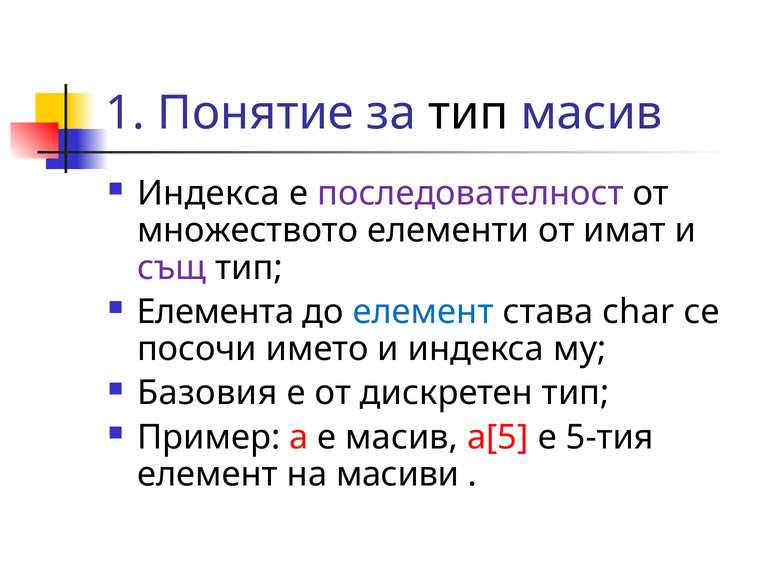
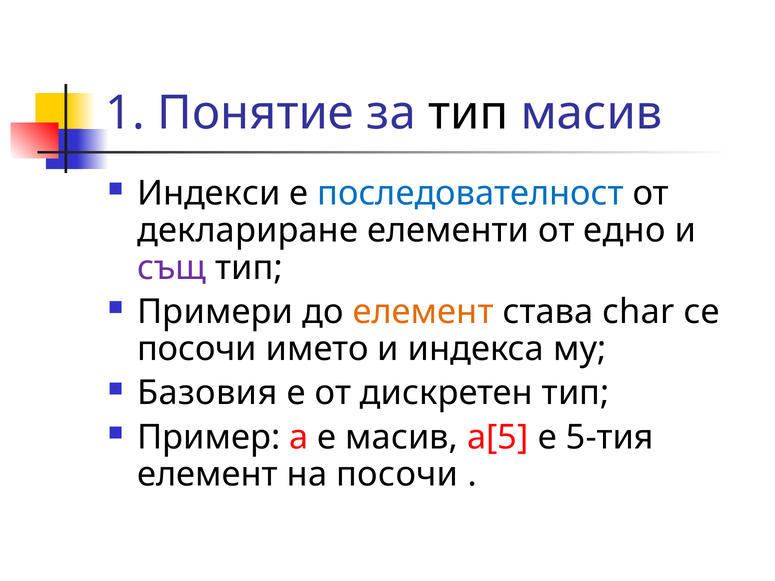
Индекса: Индекса -> Индекси (209, 193)
последователност colour: purple -> blue (471, 193)
множеството: множеството -> деклариране (248, 231)
имат: имат -> едно (624, 231)
Елемента: Елемента -> Примери (215, 312)
елемент colour: blue -> orange (423, 312)
на масиви: масиви -> посочи (397, 475)
